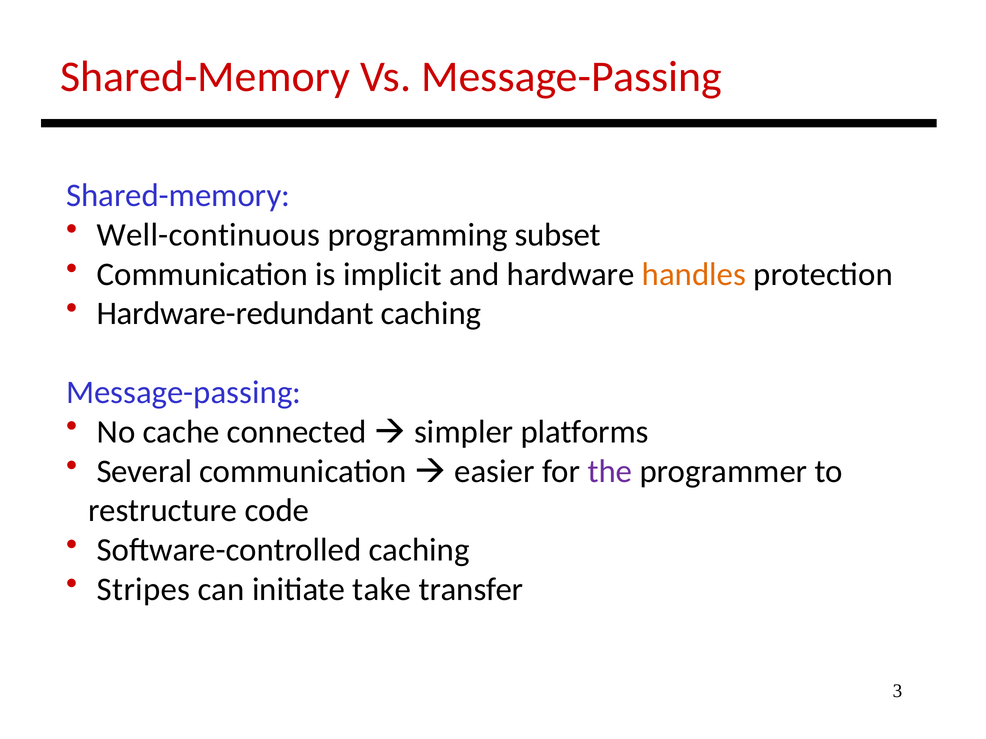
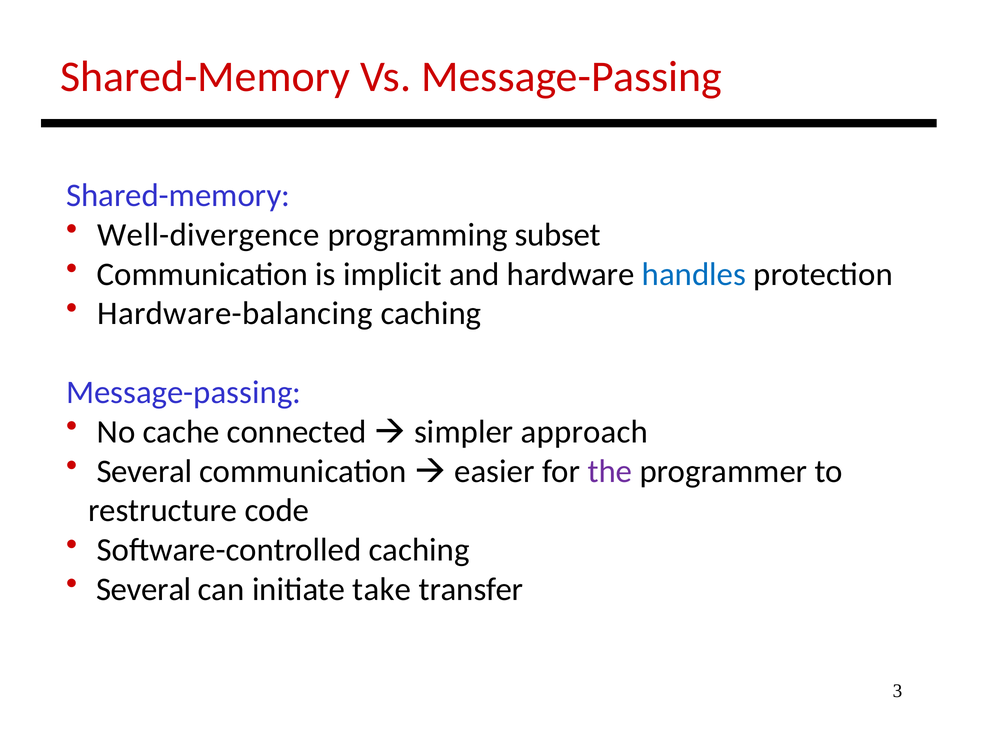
Well-continuous: Well-continuous -> Well-divergence (208, 235)
handles colour: orange -> blue (694, 274)
Hardware-redundant: Hardware-redundant -> Hardware-balancing (235, 314)
platforms: platforms -> approach (584, 432)
Stripes: Stripes -> Several (144, 590)
